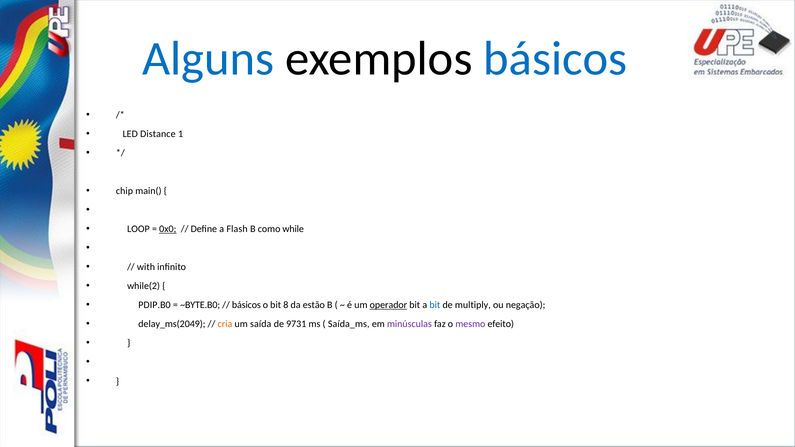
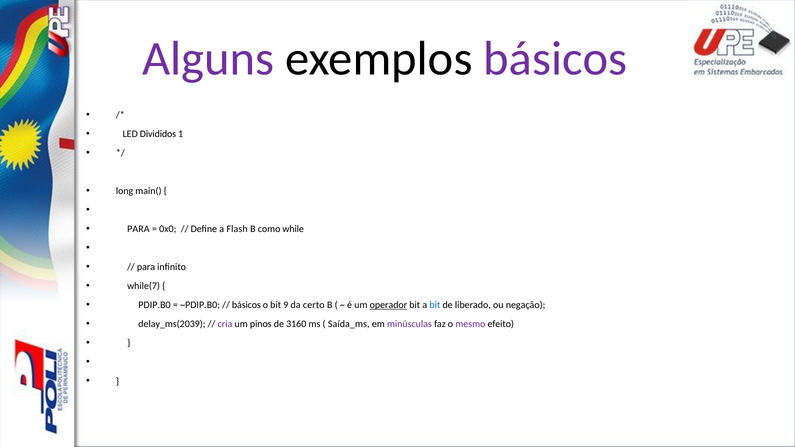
Alguns colour: blue -> purple (208, 59)
básicos colour: blue -> purple (555, 59)
Distance: Distance -> Divididos (158, 134)
chip: chip -> long (125, 191)
LOOP: LOOP -> PARA (138, 229)
0x0 underline: present -> none (168, 229)
with: with -> para (146, 267)
while(2: while(2 -> while(7 (144, 286)
~BYTE.B0: ~BYTE.B0 -> ~PDIP.B0 (200, 305)
8: 8 -> 9 (286, 305)
estão: estão -> certo (314, 305)
multiply: multiply -> liberado (473, 305)
delay_ms(2049: delay_ms(2049 -> delay_ms(2039 (172, 324)
cria colour: orange -> purple (225, 324)
saída: saída -> pinos (261, 324)
9731: 9731 -> 3160 (296, 324)
